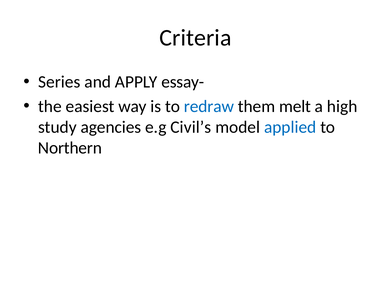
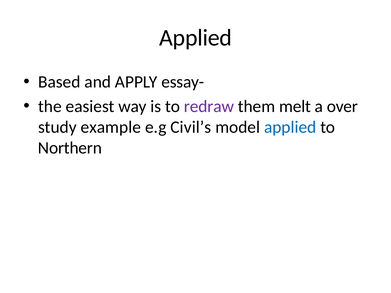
Criteria: Criteria -> Applied (196, 38)
Series: Series -> Based (59, 82)
redraw colour: blue -> purple (209, 106)
high: high -> over (342, 106)
agencies: agencies -> example (111, 127)
